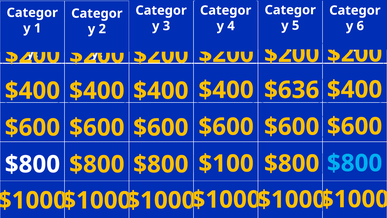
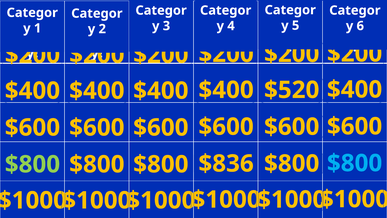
$636: $636 -> $520 (292, 90)
$800 colour: white -> light green (32, 164)
$100: $100 -> $836 (226, 163)
